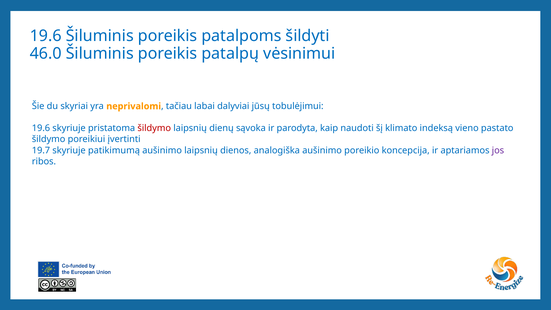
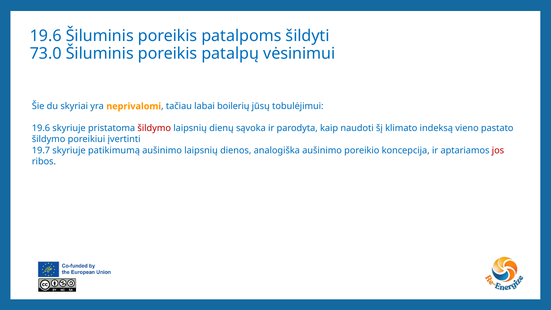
46.0: 46.0 -> 73.0 (46, 54)
dalyviai: dalyviai -> boilerių (233, 106)
jos colour: purple -> red (498, 150)
